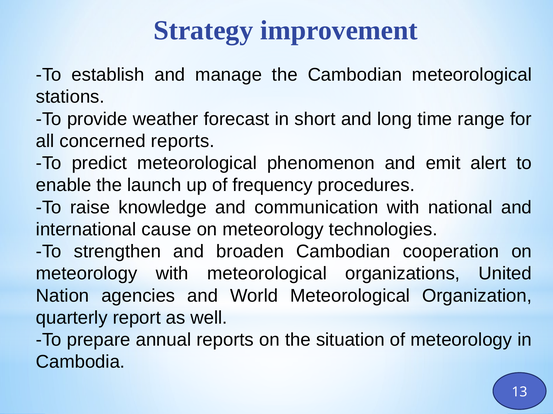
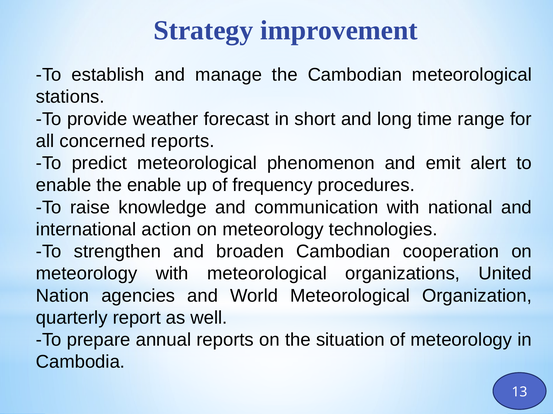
the launch: launch -> enable (154, 186)
cause: cause -> action (166, 230)
